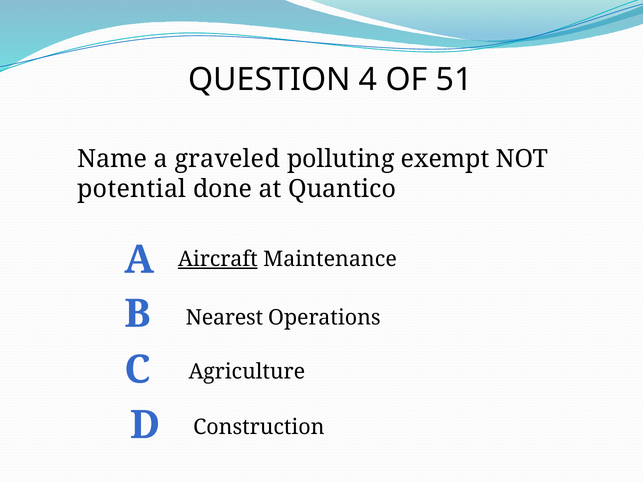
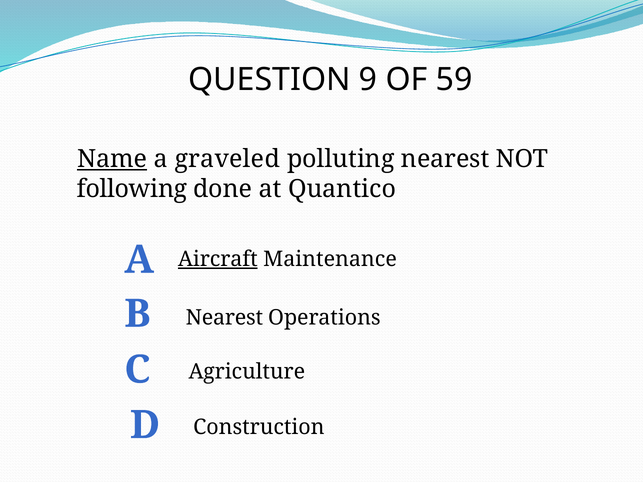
4: 4 -> 9 (368, 80)
51: 51 -> 59 (454, 80)
Name underline: none -> present (112, 159)
polluting exempt: exempt -> nearest (445, 159)
potential: potential -> following (132, 189)
